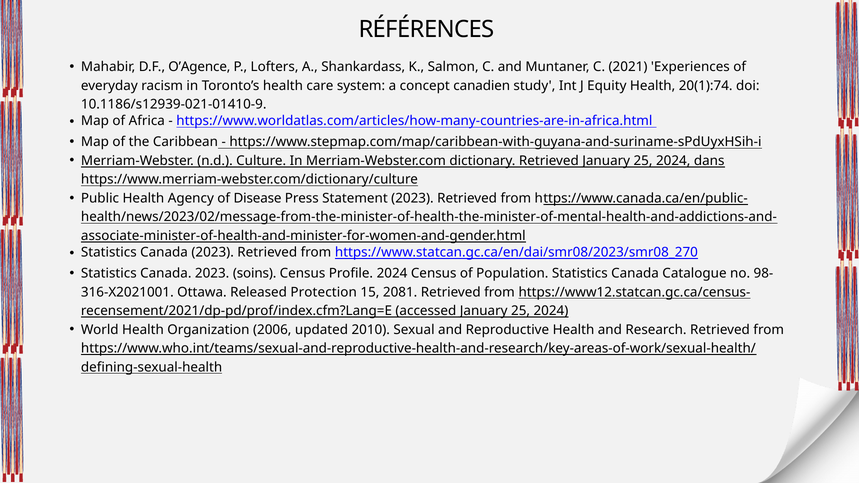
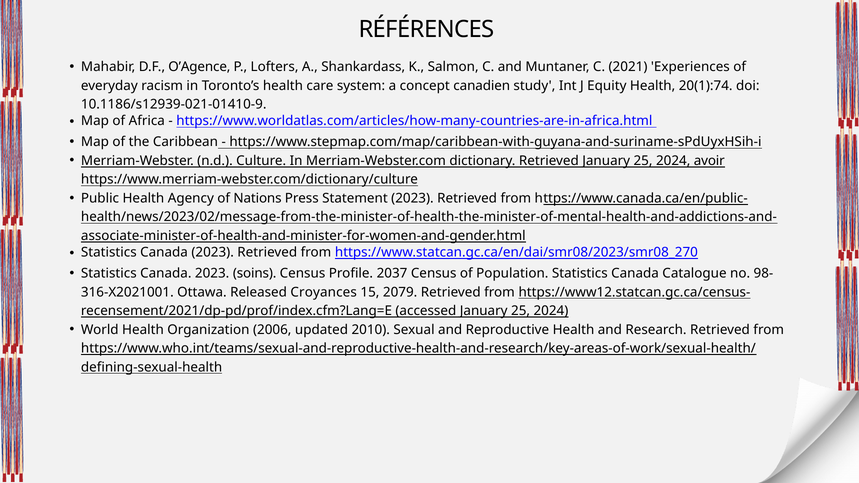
dans: dans -> avoir (709, 161)
Disease: Disease -> Nations (258, 198)
Profile 2024: 2024 -> 2037 (392, 273)
Protection: Protection -> Croyances (324, 292)
2081: 2081 -> 2079 (400, 292)
